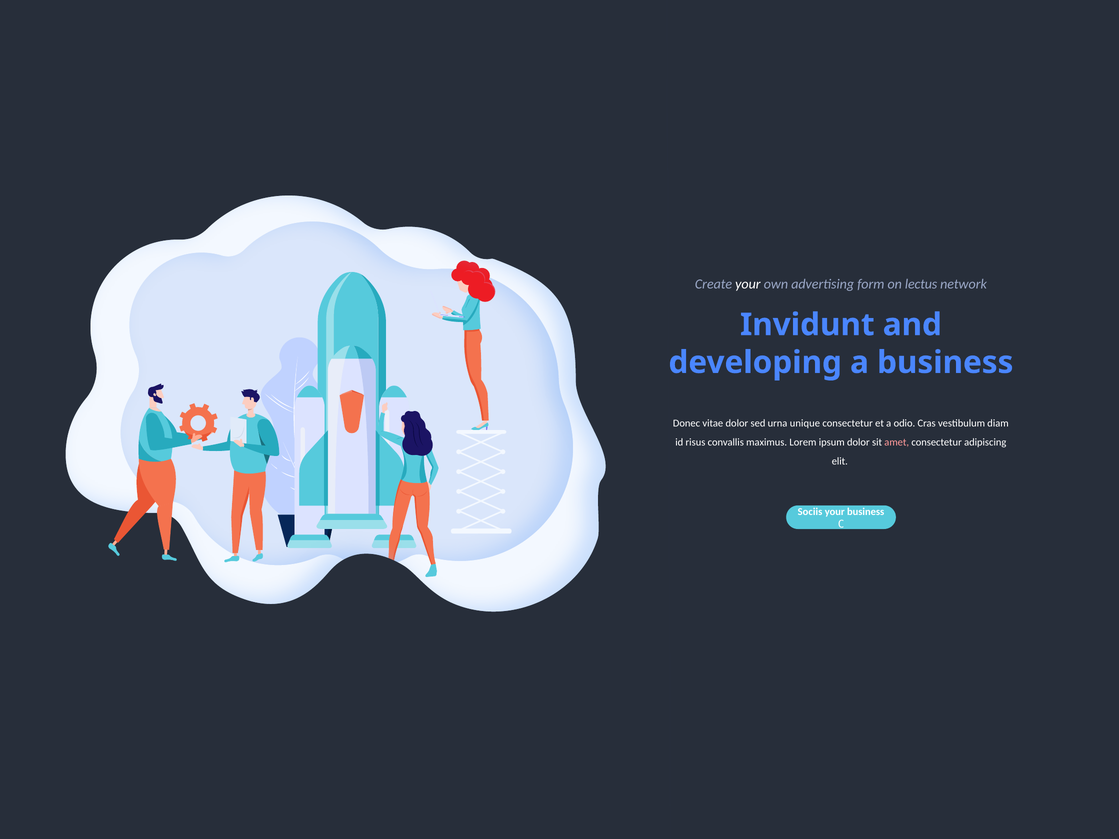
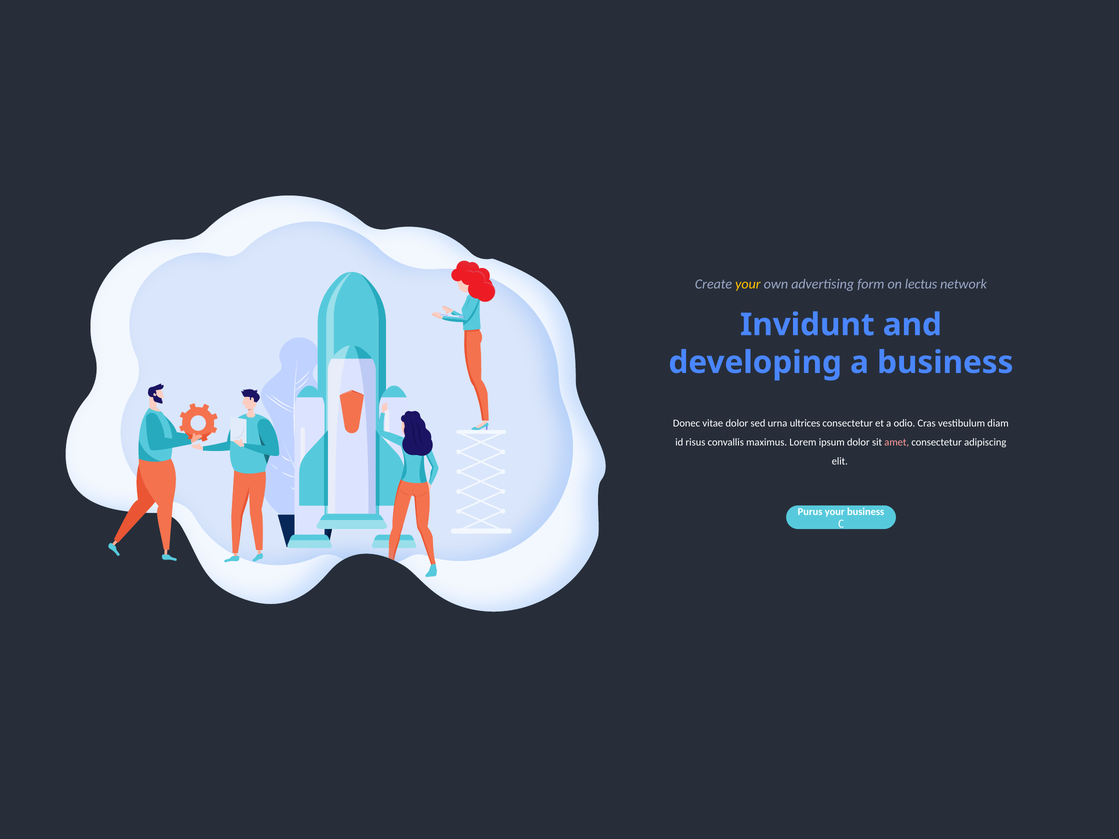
your colour: white -> yellow (748, 284)
unique: unique -> ultrices (805, 423)
Sociis: Sociis -> Purus (810, 512)
